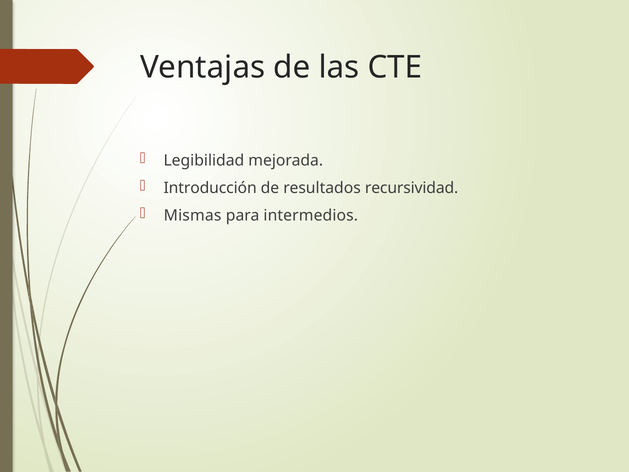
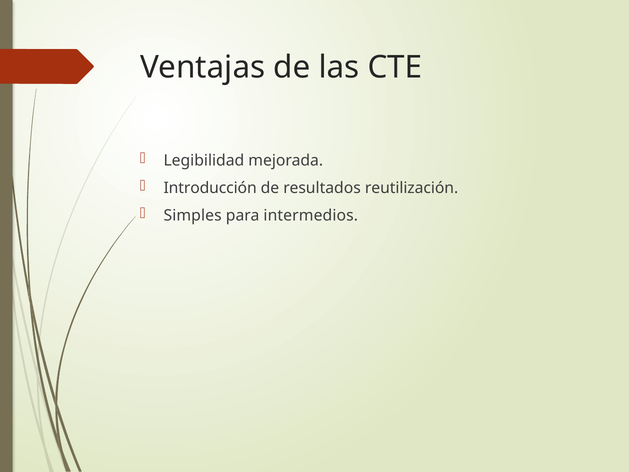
recursividad: recursividad -> reutilización (412, 188)
Mismas: Mismas -> Simples (193, 216)
